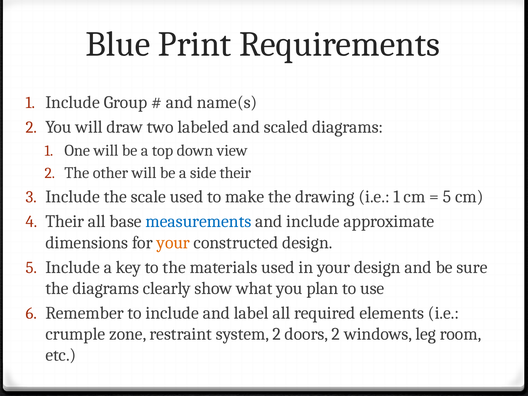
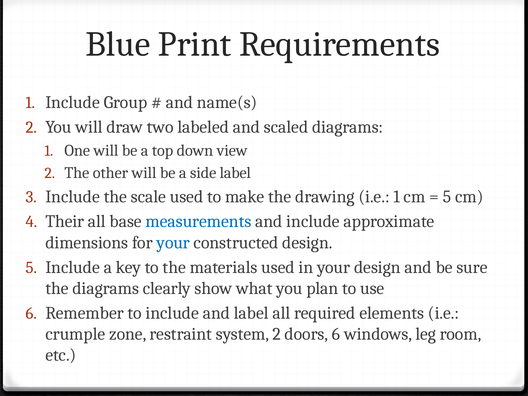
side their: their -> label (235, 173)
your colour: orange -> blue (173, 243)
doors 2: 2 -> 6 (336, 334)
